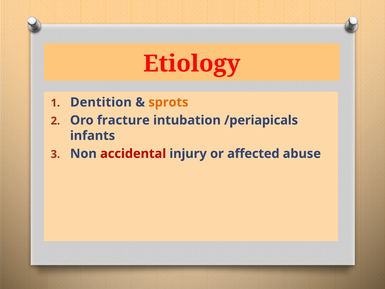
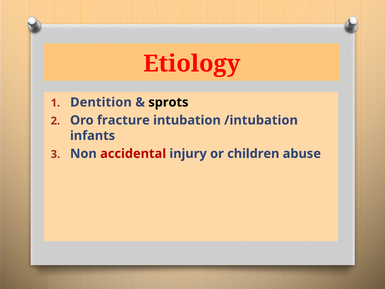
sprots colour: orange -> black (168, 102)
/periapicals: /periapicals -> /intubation (261, 120)
affected: affected -> children (253, 154)
